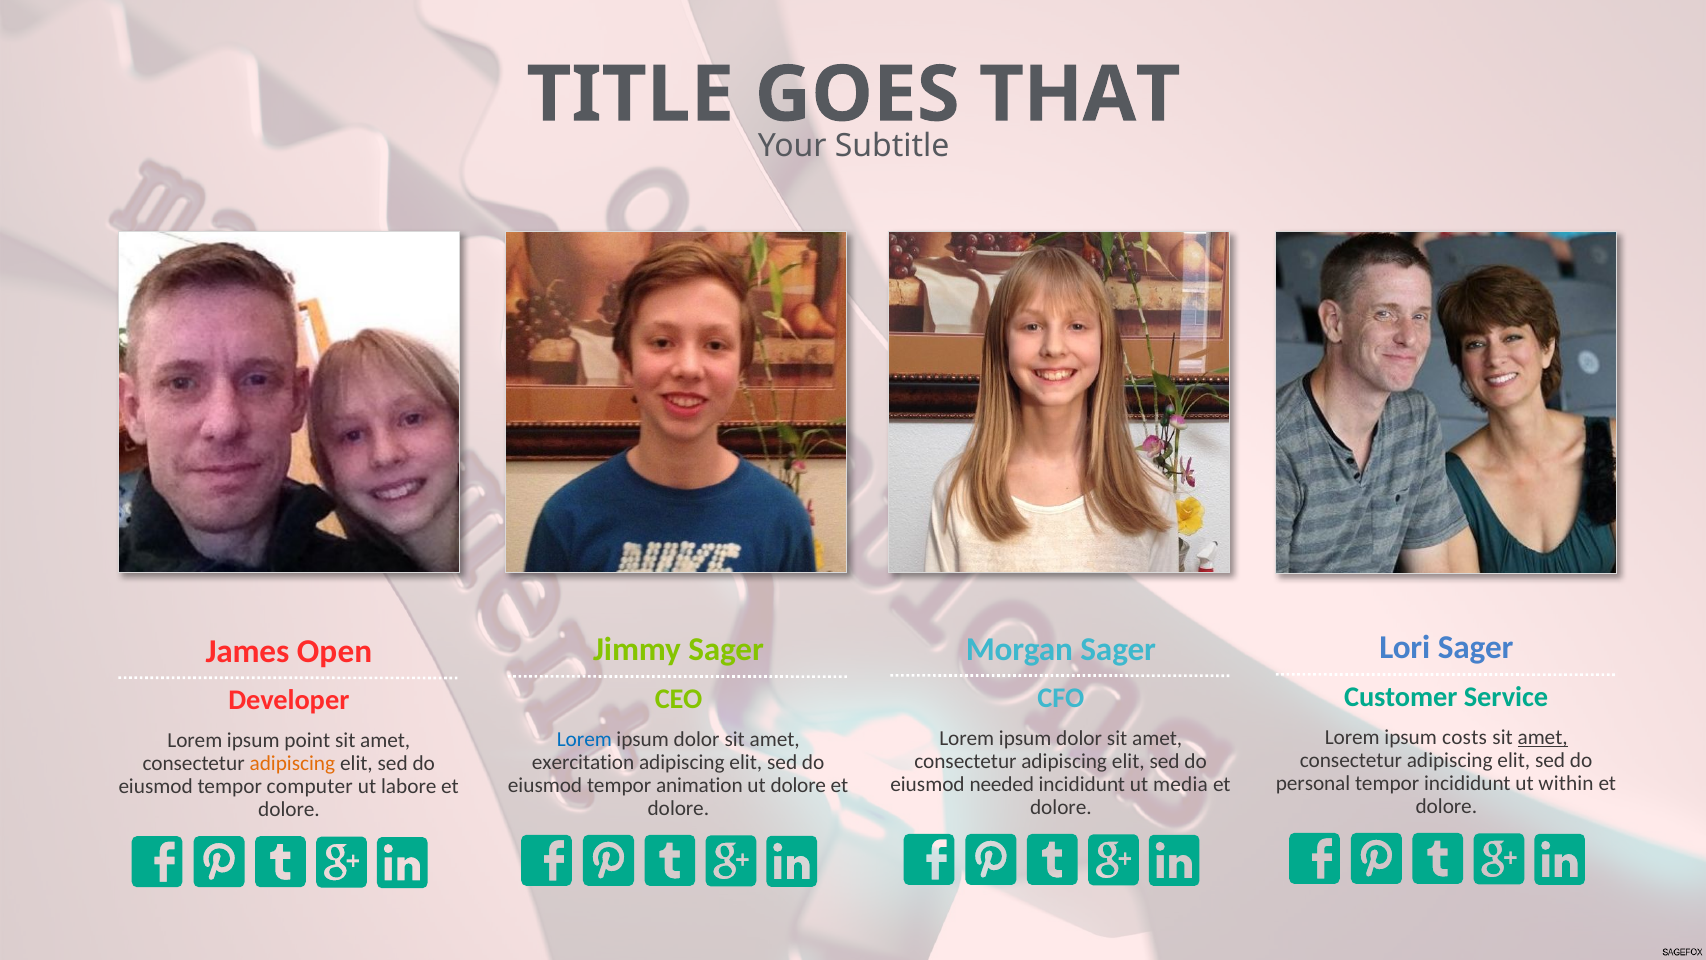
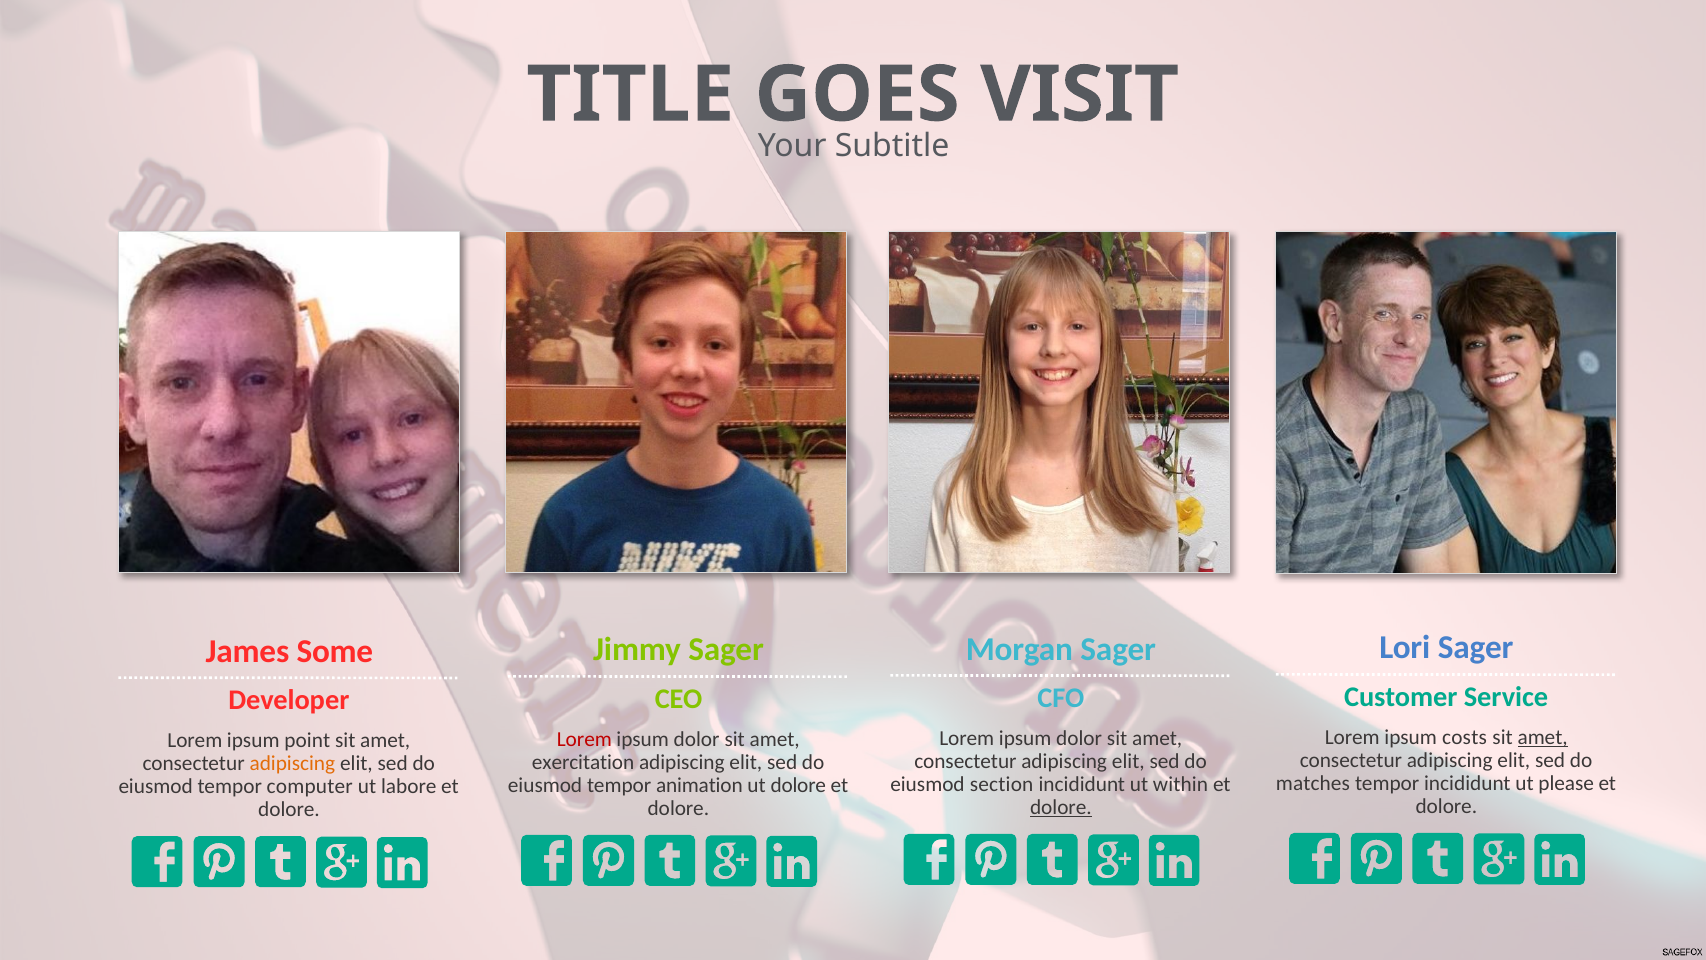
THAT: THAT -> VISIT (1080, 95)
Open: Open -> Some (335, 651)
Lorem colour: blue -> red (584, 739)
personal: personal -> matches (1313, 783)
within: within -> please (1566, 783)
needed: needed -> section (1002, 784)
media: media -> within (1181, 784)
dolore underline: none -> present (1061, 807)
